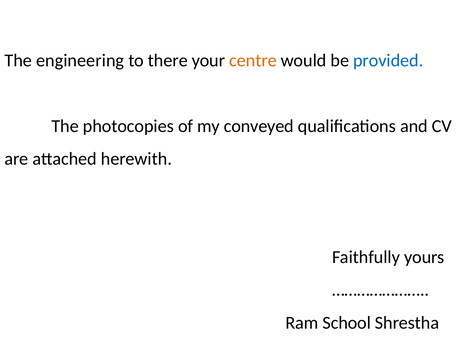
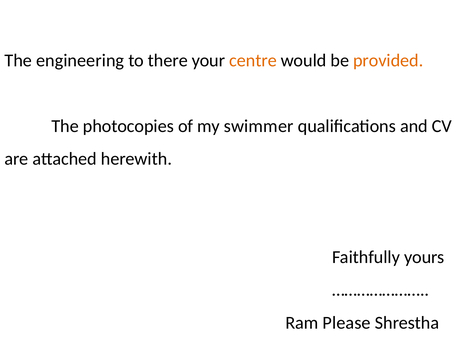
provided colour: blue -> orange (388, 61)
conveyed: conveyed -> swimmer (259, 126)
School: School -> Please (347, 323)
